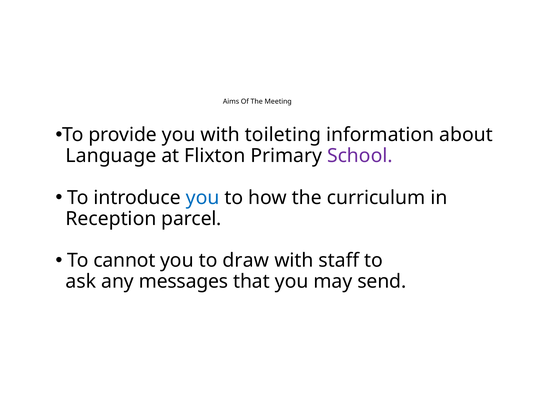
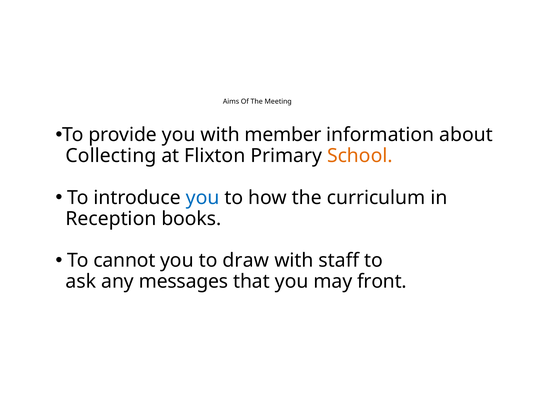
toileting: toileting -> member (283, 135)
Language: Language -> Collecting (111, 156)
School colour: purple -> orange (360, 156)
parcel: parcel -> books (191, 219)
send: send -> front (382, 282)
